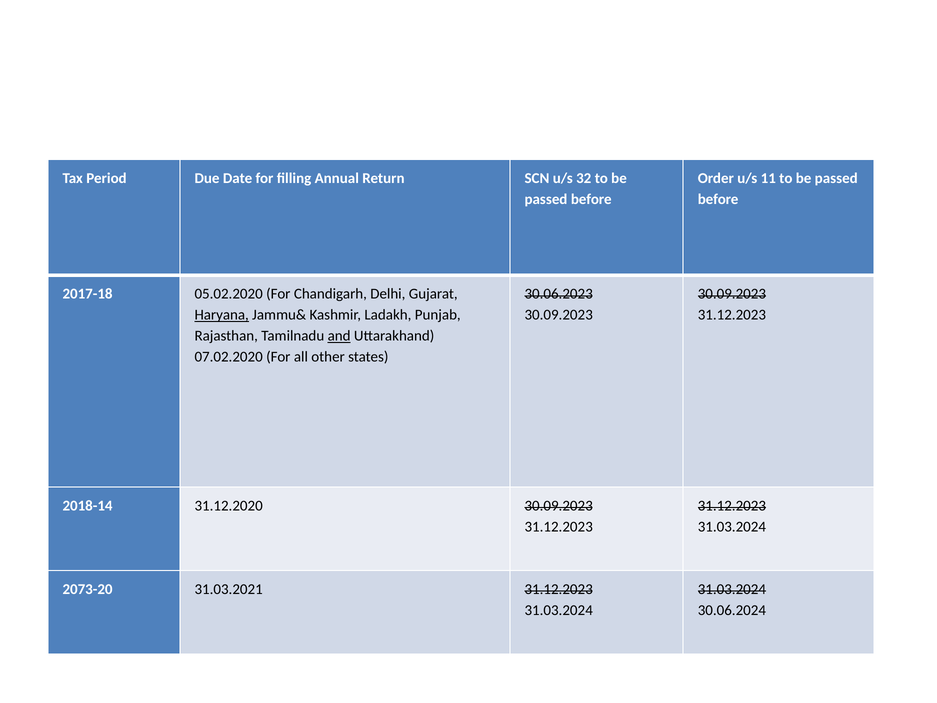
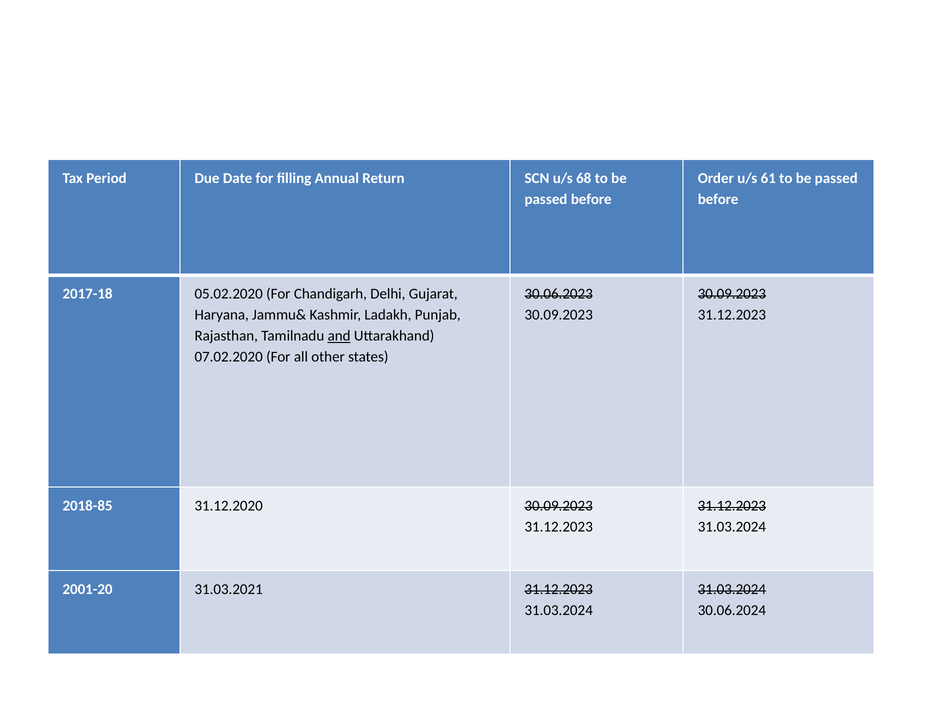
32: 32 -> 68 (584, 178)
11: 11 -> 61 (768, 178)
Haryana underline: present -> none (222, 315)
2018-14: 2018-14 -> 2018-85 (88, 506)
2073-20: 2073-20 -> 2001-20 (88, 589)
